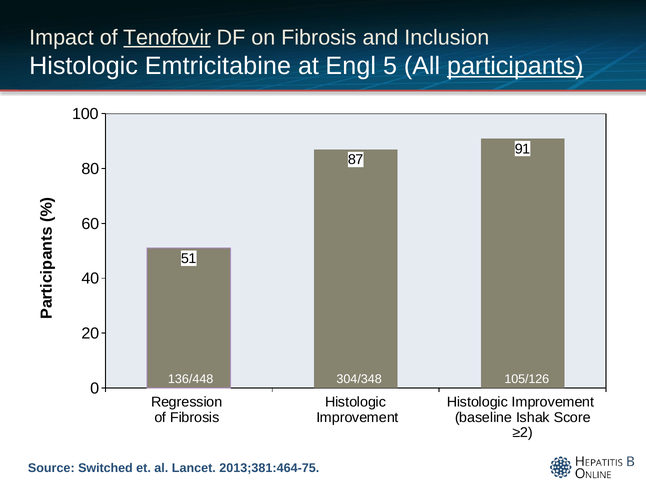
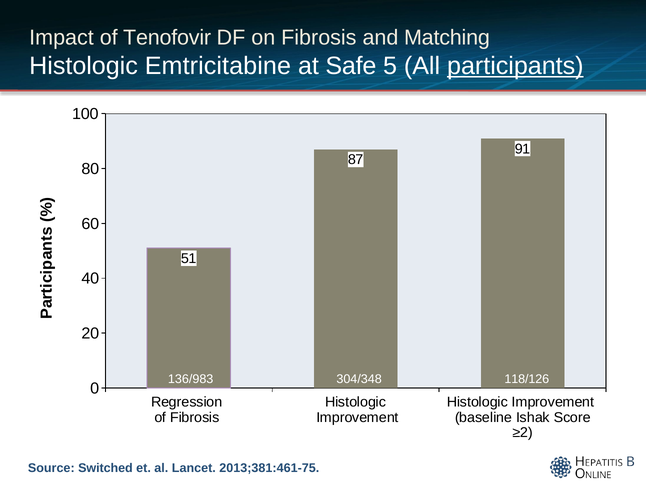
Tenofovir underline: present -> none (167, 38)
Inclusion: Inclusion -> Matching (447, 38)
Engl: Engl -> Safe (351, 66)
136/448: 136/448 -> 136/983 (191, 379)
105/126: 105/126 -> 118/126 (527, 379)
2013;381:464-75: 2013;381:464-75 -> 2013;381:461-75 (269, 469)
